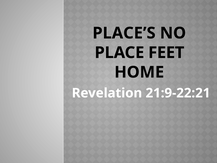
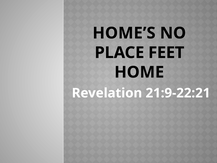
PLACE’S: PLACE’S -> HOME’S (124, 33)
